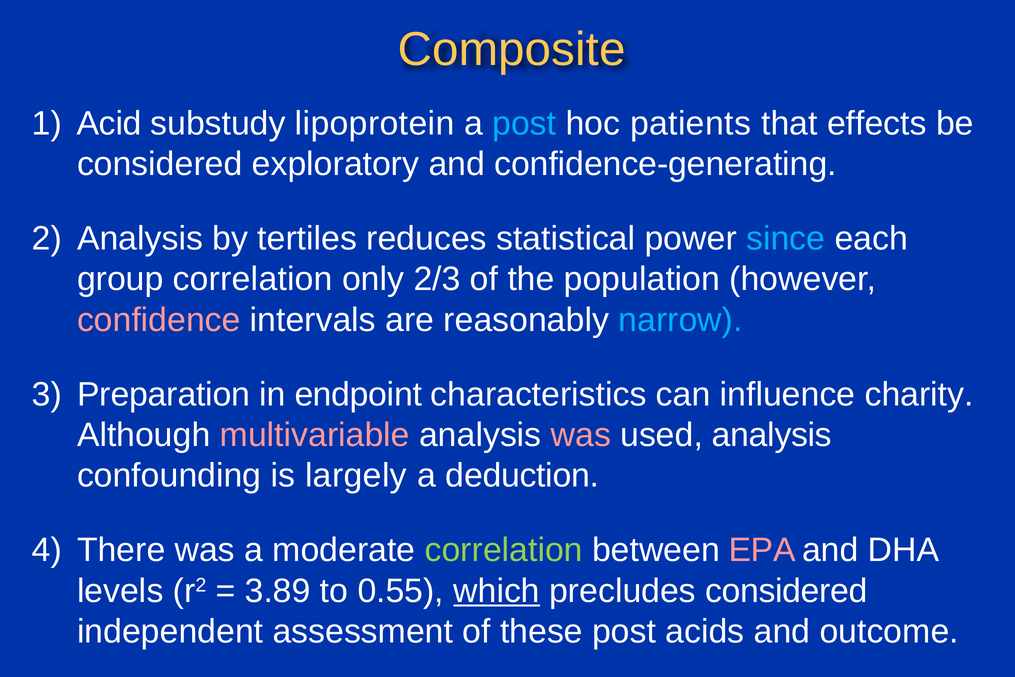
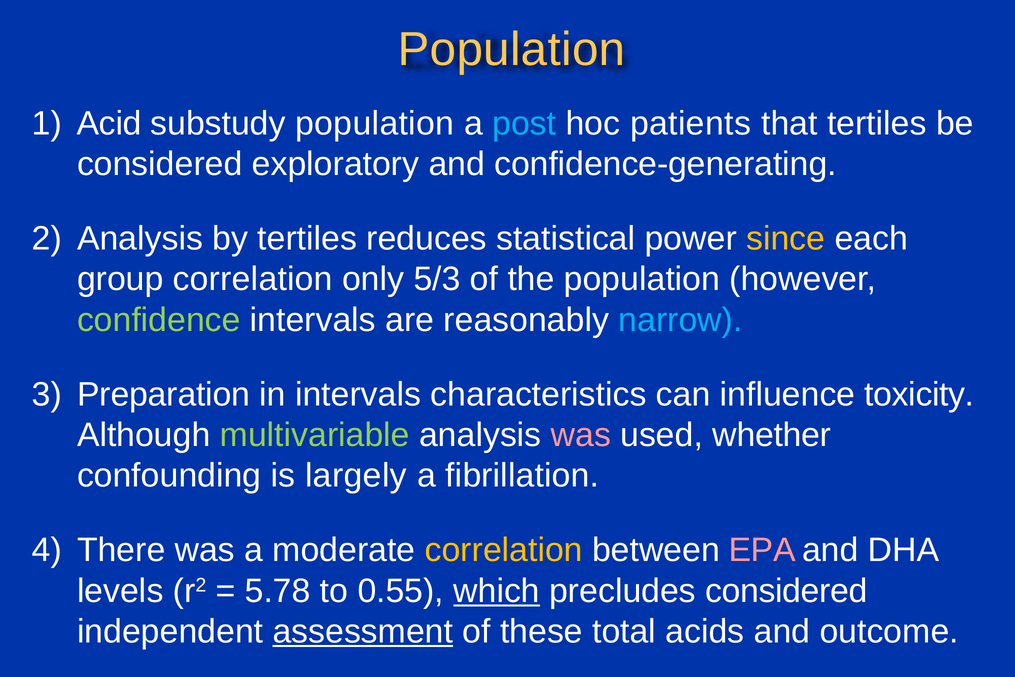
Composite: Composite -> Population (512, 50)
substudy lipoprotein: lipoprotein -> population (375, 123)
that effects: effects -> tertiles (877, 123)
since colour: light blue -> yellow (786, 239)
2/3: 2/3 -> 5/3 (437, 279)
confidence colour: pink -> light green (159, 320)
in endpoint: endpoint -> intervals (358, 394)
charity: charity -> toxicity (919, 394)
multivariable colour: pink -> light green (315, 435)
used analysis: analysis -> whether (772, 435)
deduction: deduction -> fibrillation (522, 476)
correlation colour: light green -> yellow (504, 550)
3.89: 3.89 -> 5.78 (278, 591)
assessment underline: none -> present (363, 631)
these post: post -> total (624, 631)
